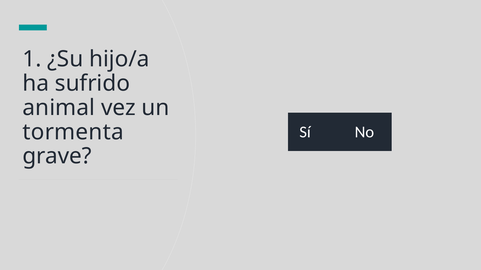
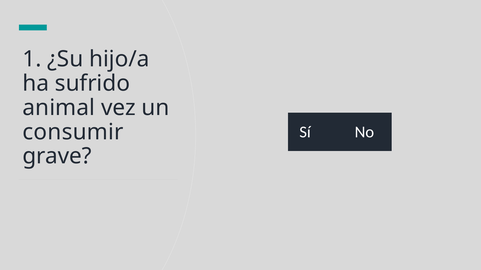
tormenta: tormenta -> consumir (73, 132)
